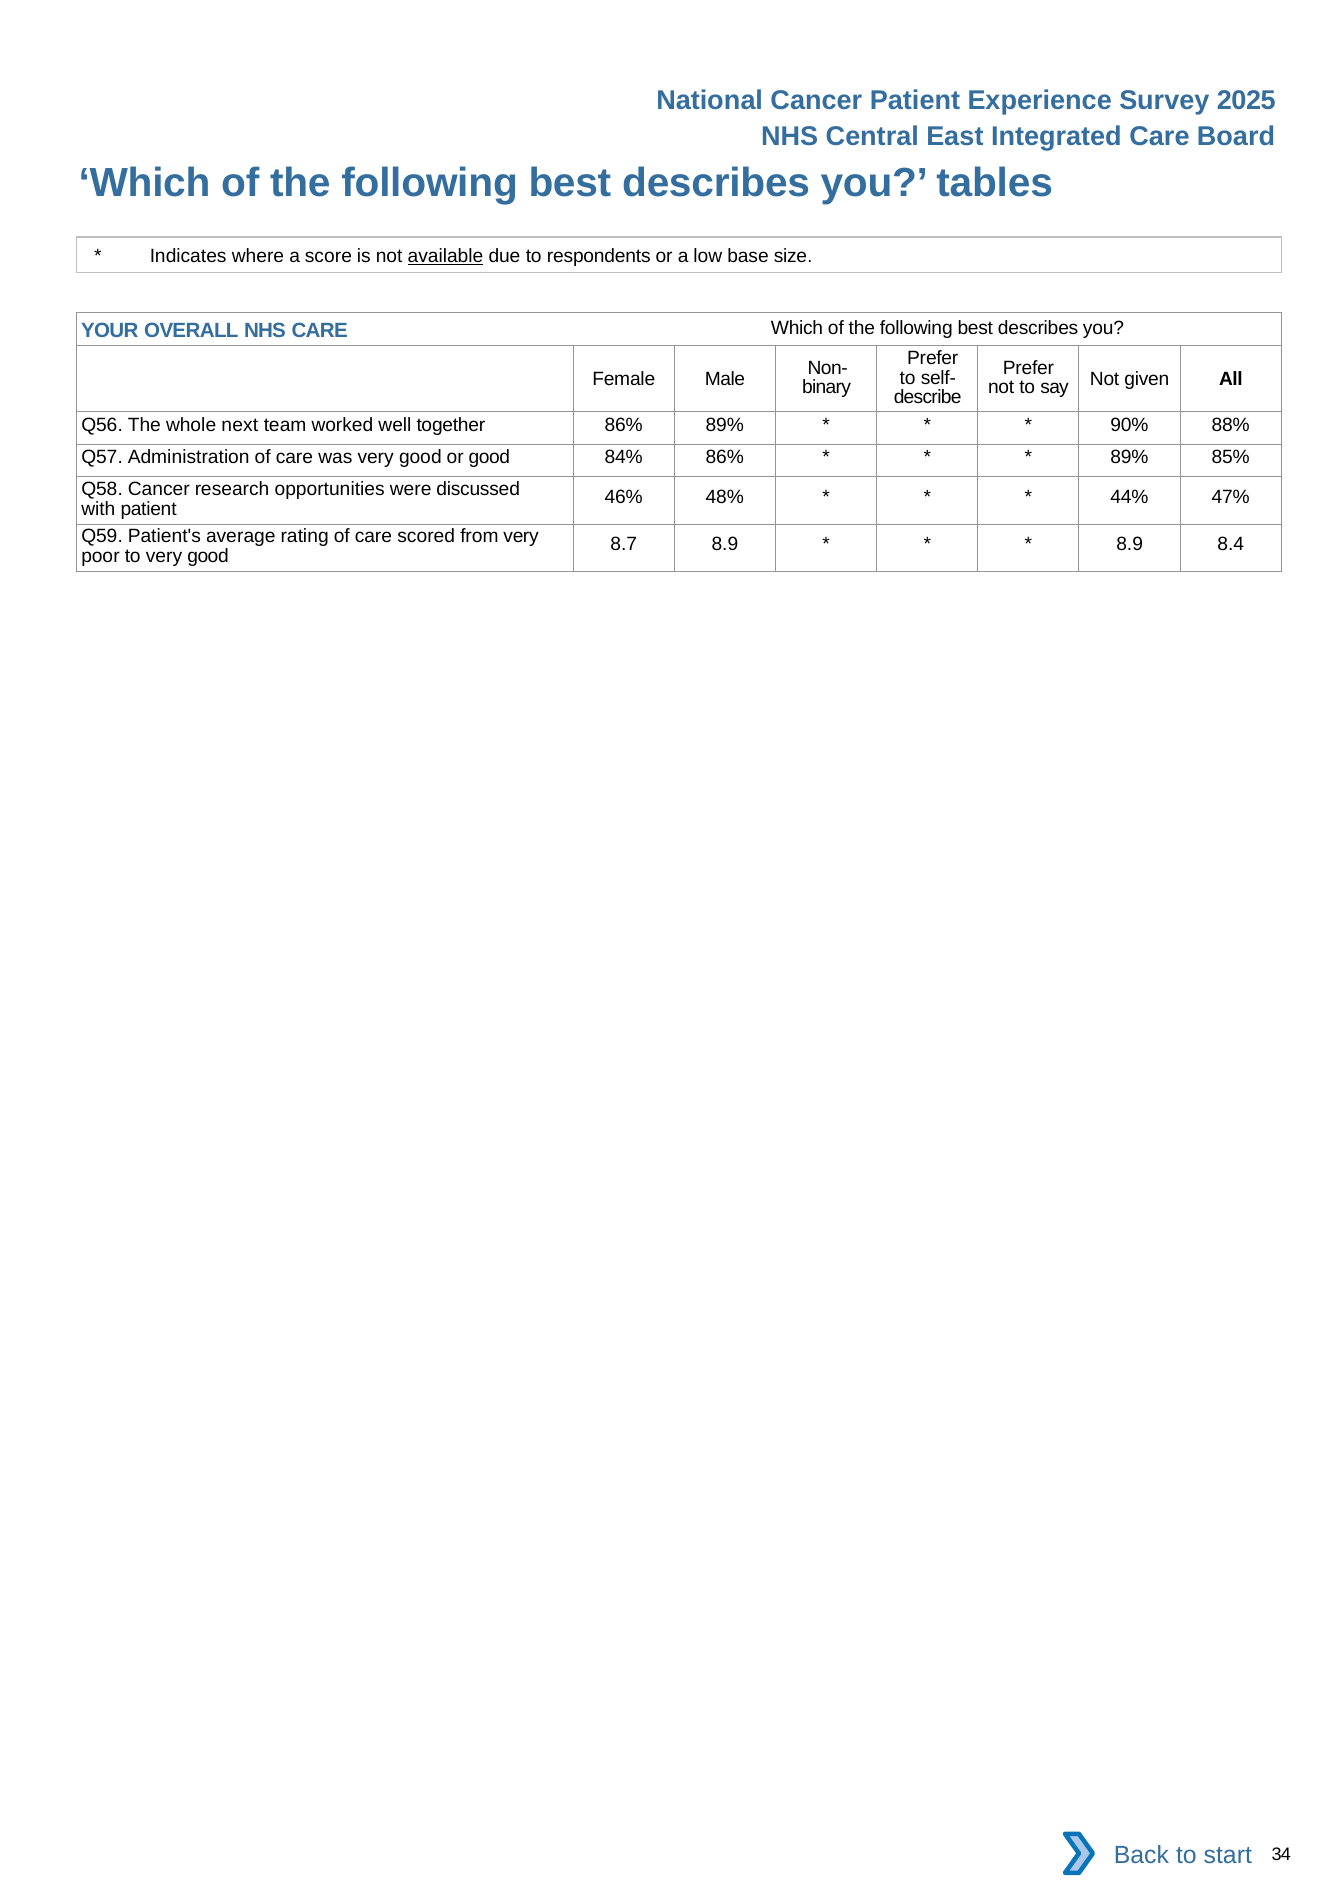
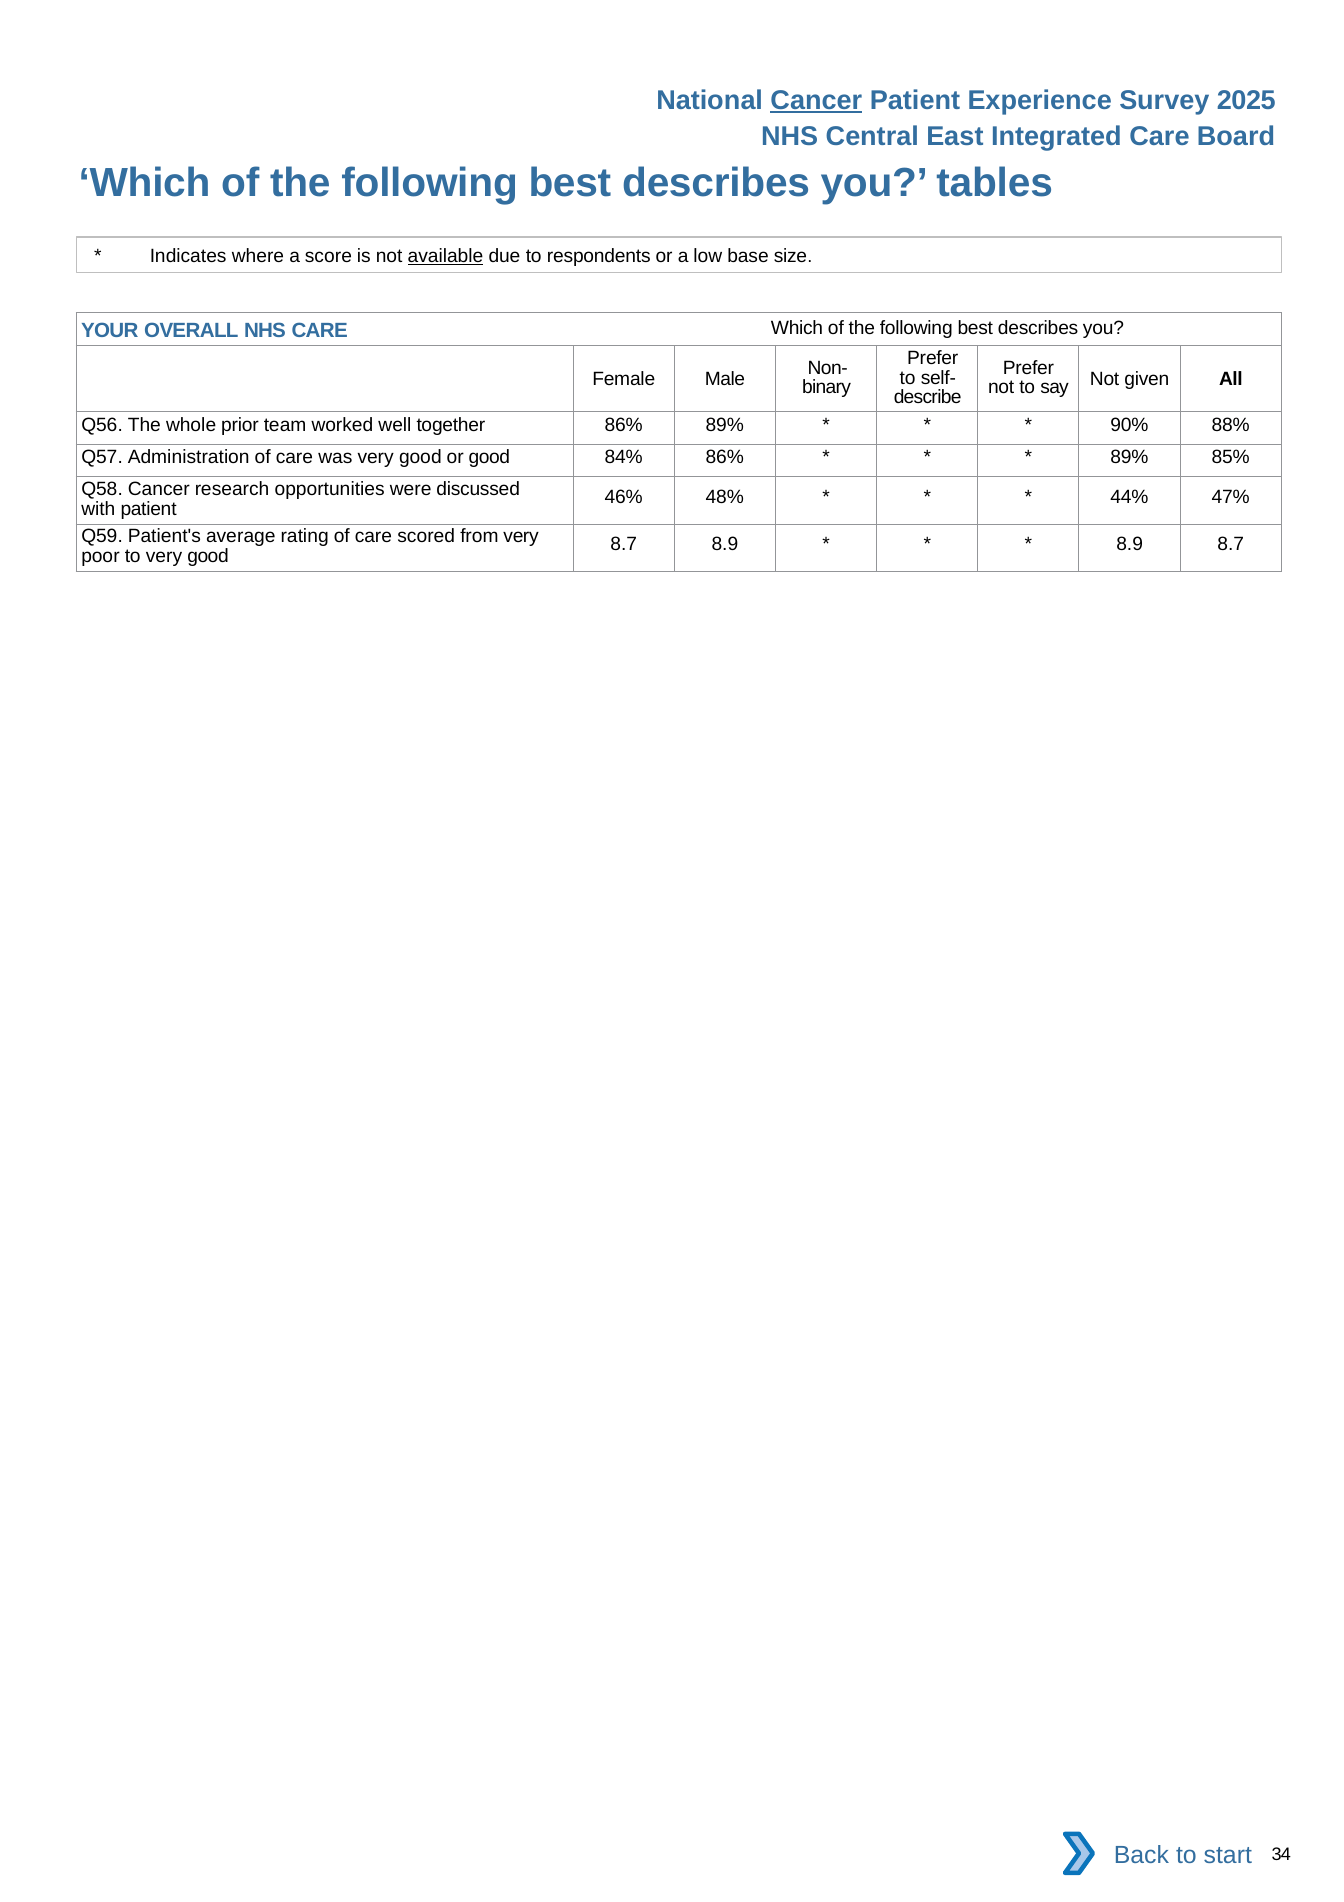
Cancer underline: none -> present (816, 100)
next: next -> prior (240, 425)
8.9 8.4: 8.4 -> 8.7 (1231, 545)
